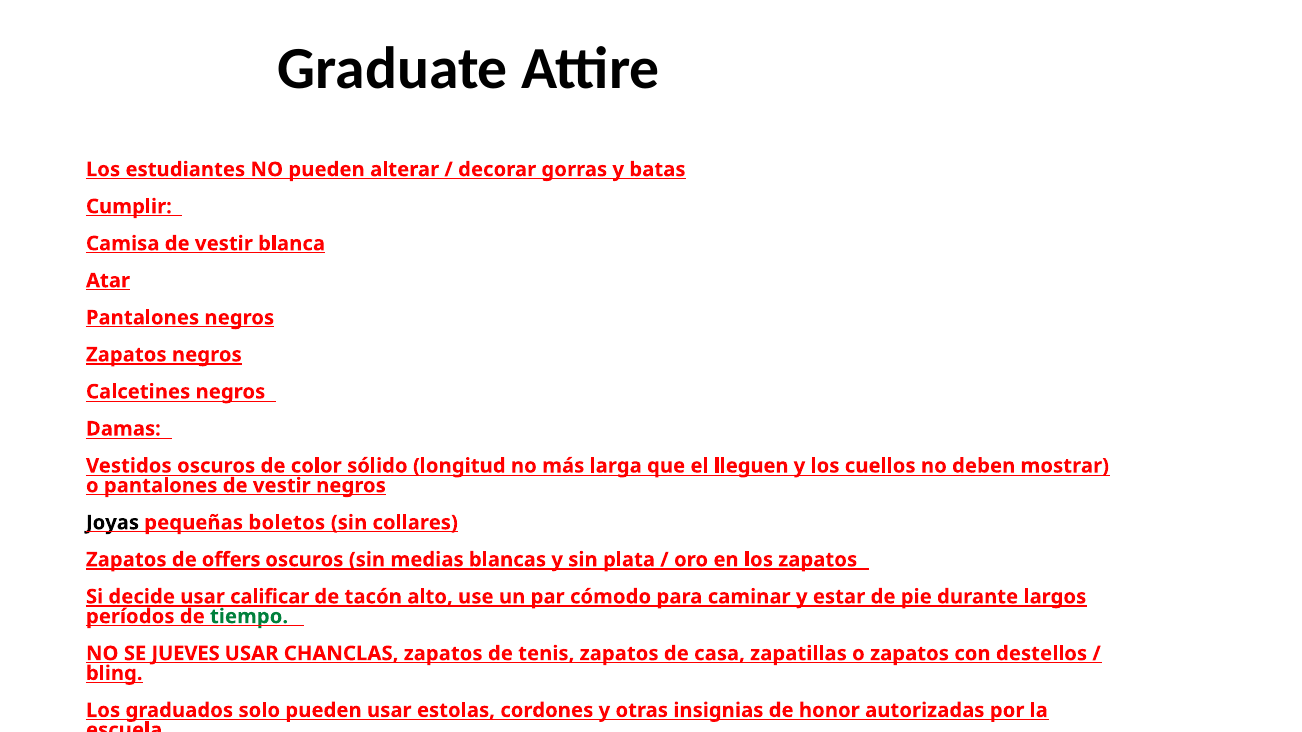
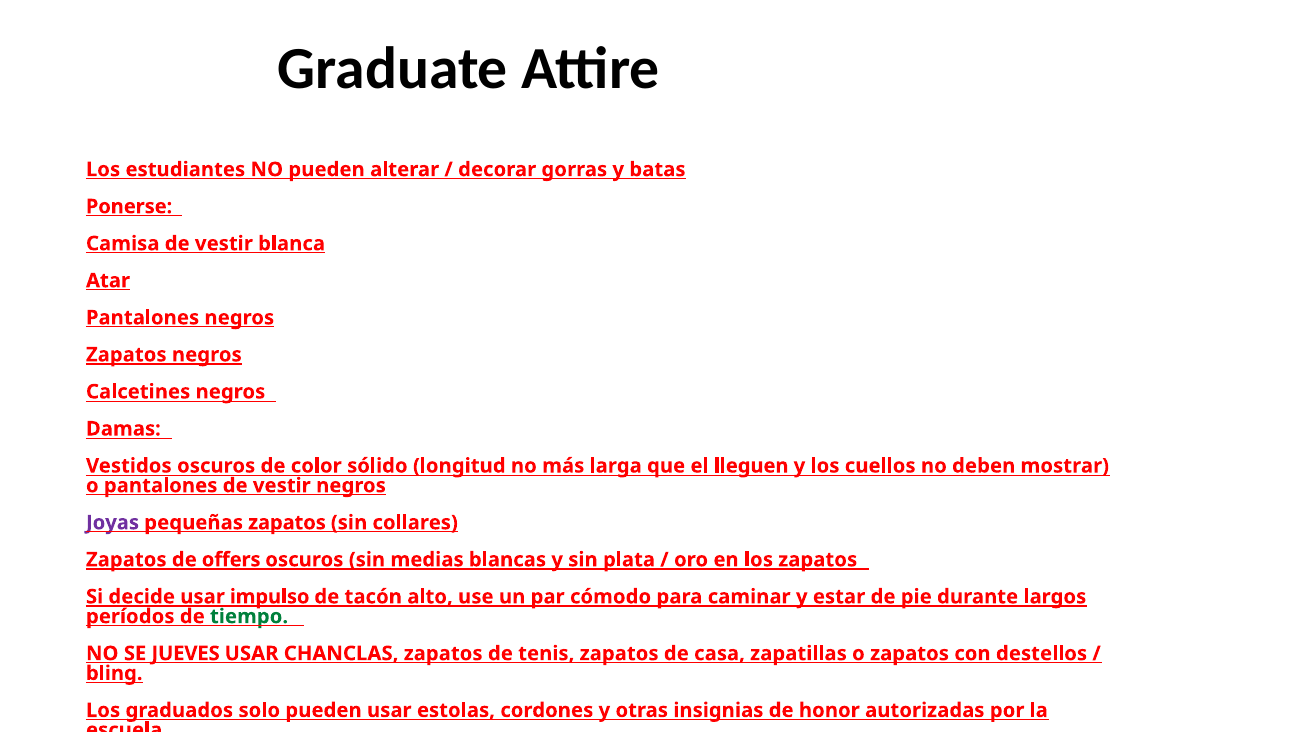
Cumplir: Cumplir -> Ponerse (129, 207)
Joyas colour: black -> purple (113, 523)
pequeñas boletos: boletos -> zapatos (287, 523)
calificar: calificar -> impulso (270, 597)
